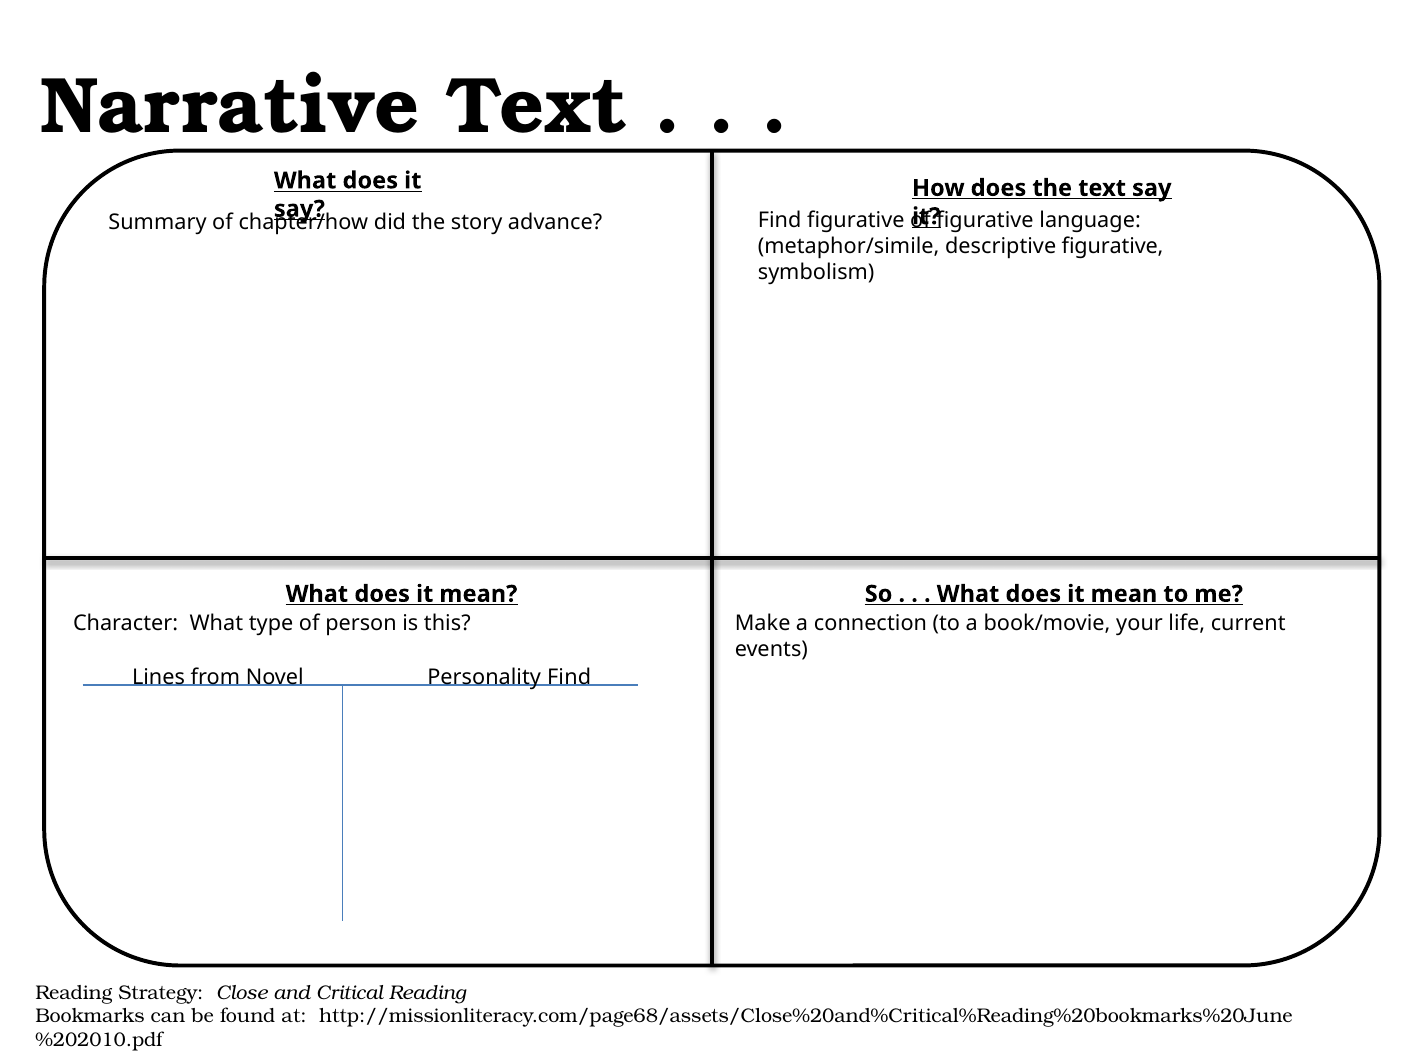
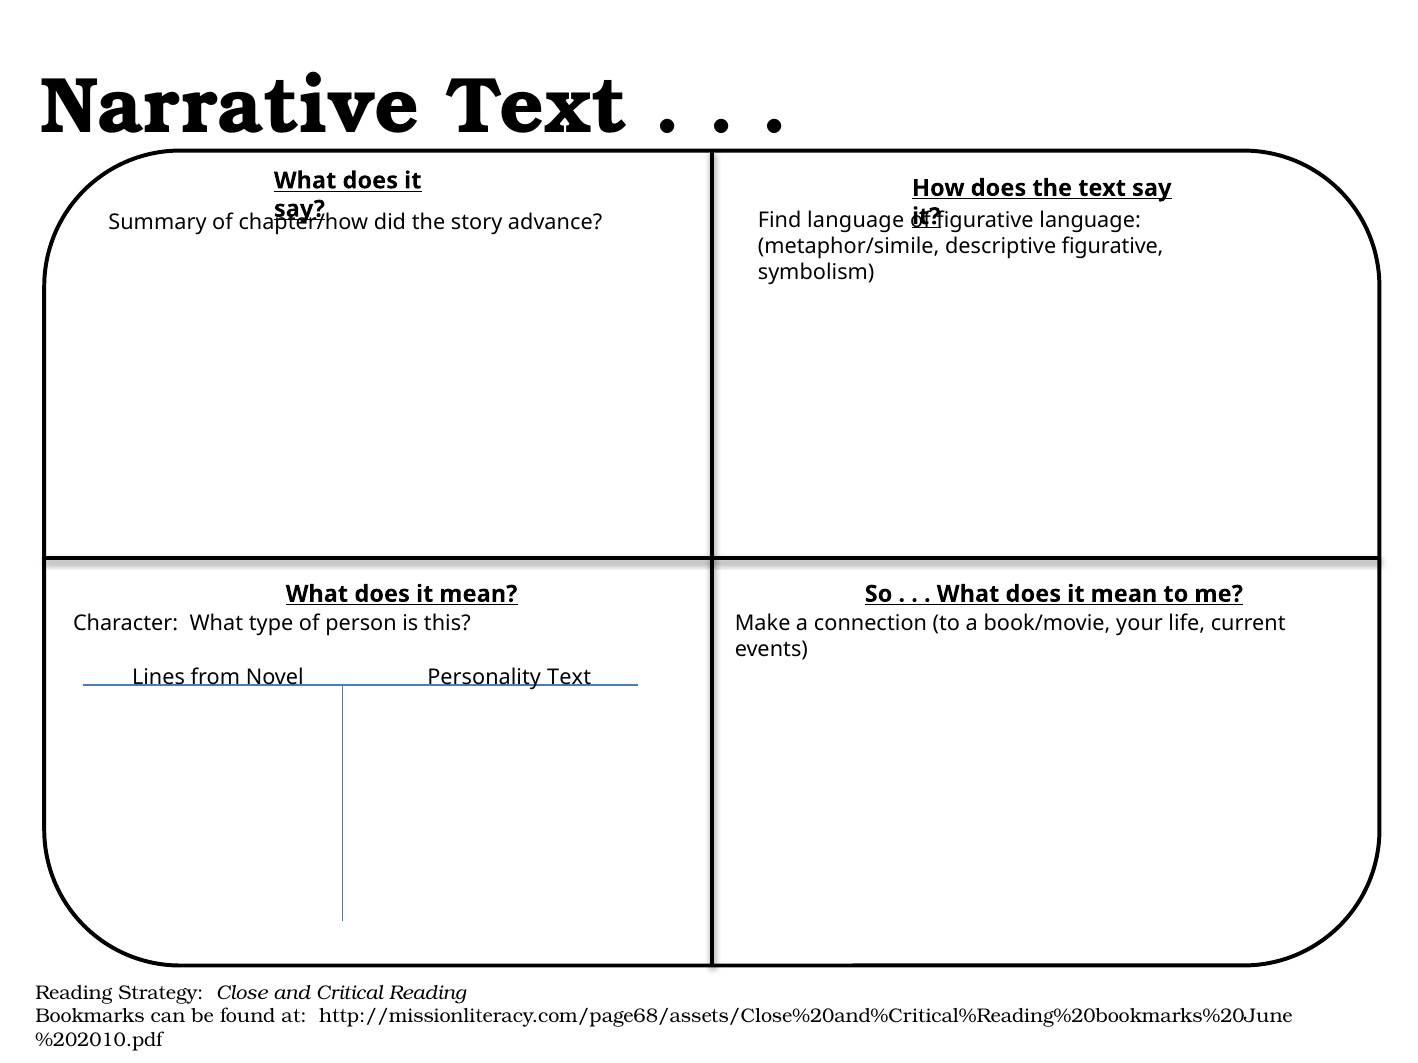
Find figurative: figurative -> language (856, 221)
Personality Find: Find -> Text (569, 678)
